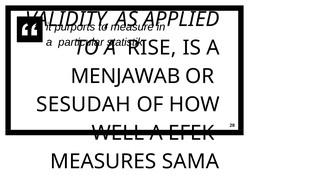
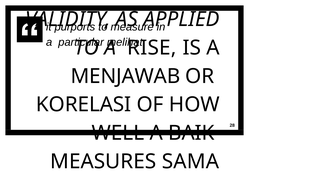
statistik: statistik -> melihat (125, 42)
SESUDAH: SESUDAH -> KORELASI (84, 104)
EFEK: EFEK -> BAIK (191, 133)
